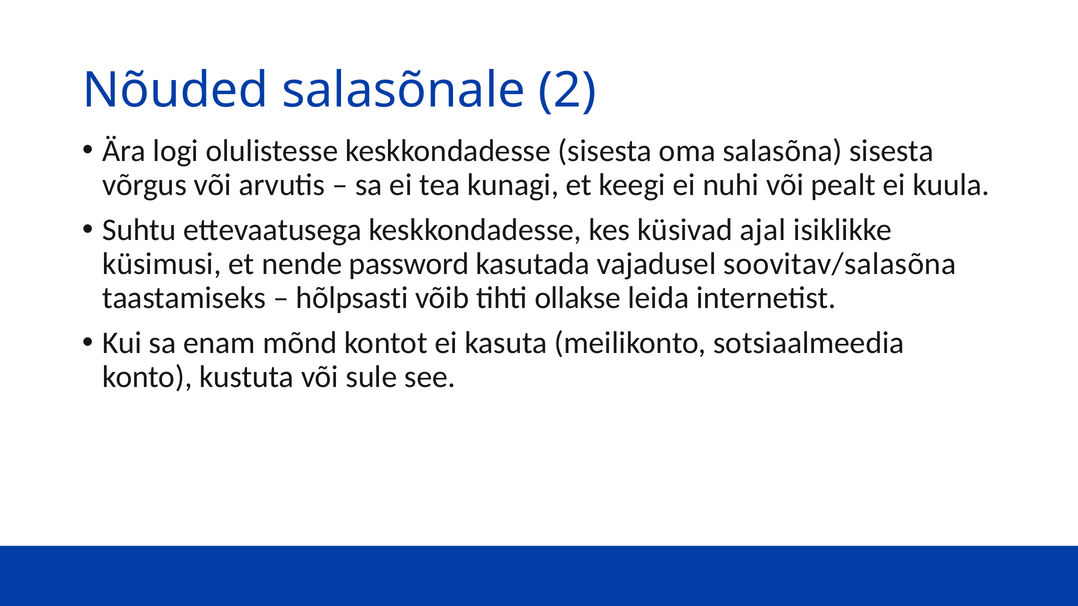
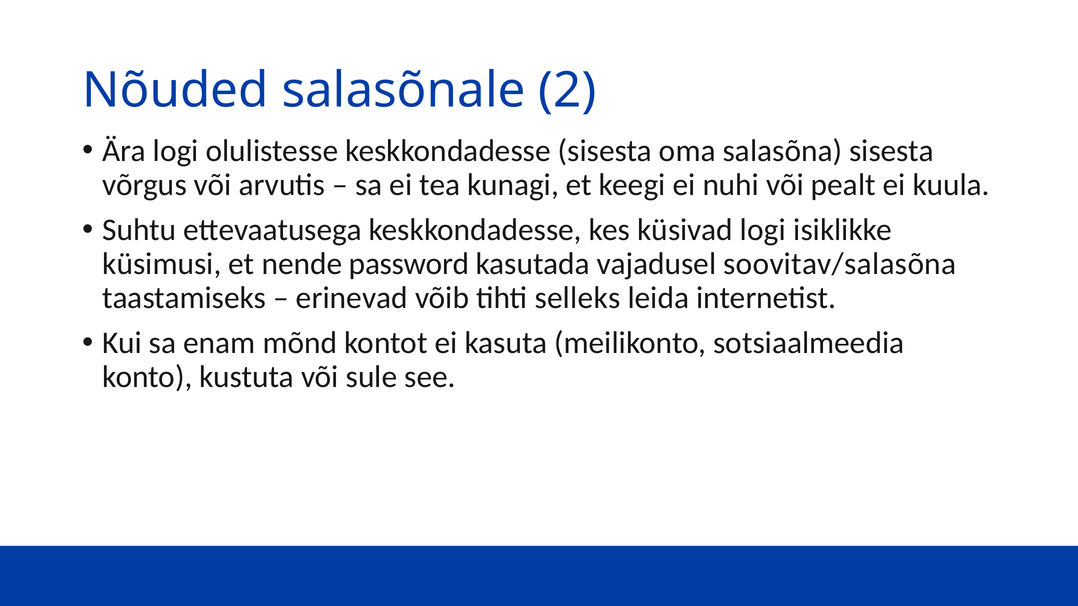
küsivad ajal: ajal -> logi (763, 230)
hõlpsasti: hõlpsasti -> erinevad (352, 298)
ollakse: ollakse -> selleks (577, 298)
